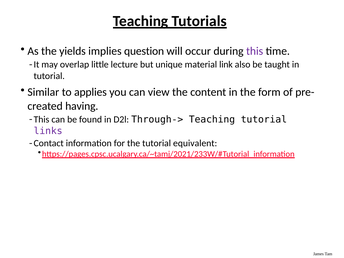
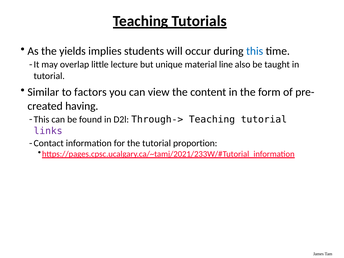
question: question -> students (144, 51)
this colour: purple -> blue (255, 51)
link: link -> line (226, 65)
applies: applies -> factors (90, 92)
equivalent: equivalent -> proportion (195, 143)
